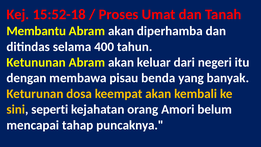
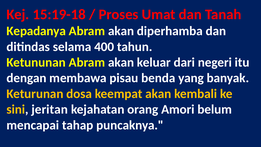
15:52-18: 15:52-18 -> 15:19-18 (59, 14)
Membantu: Membantu -> Kepadanya (36, 31)
seperti: seperti -> jeritan (50, 109)
